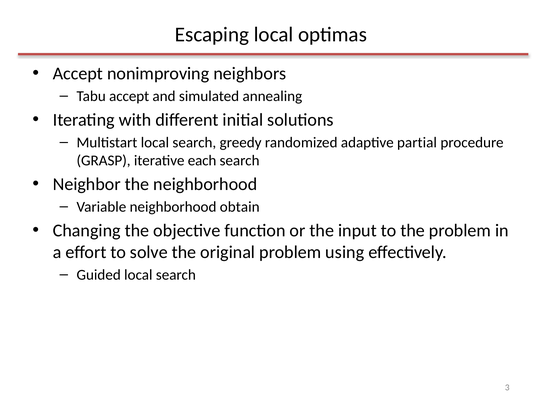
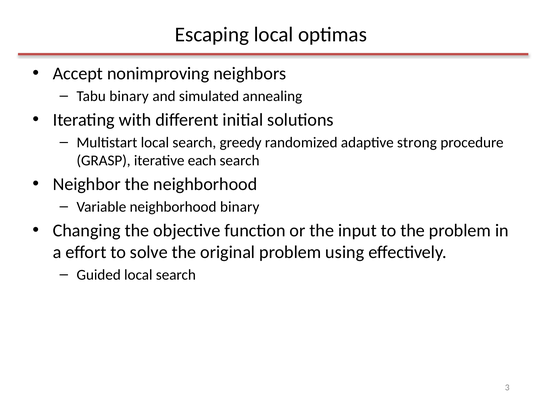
Tabu accept: accept -> binary (129, 96)
partial: partial -> strong (417, 143)
neighborhood obtain: obtain -> binary (240, 207)
